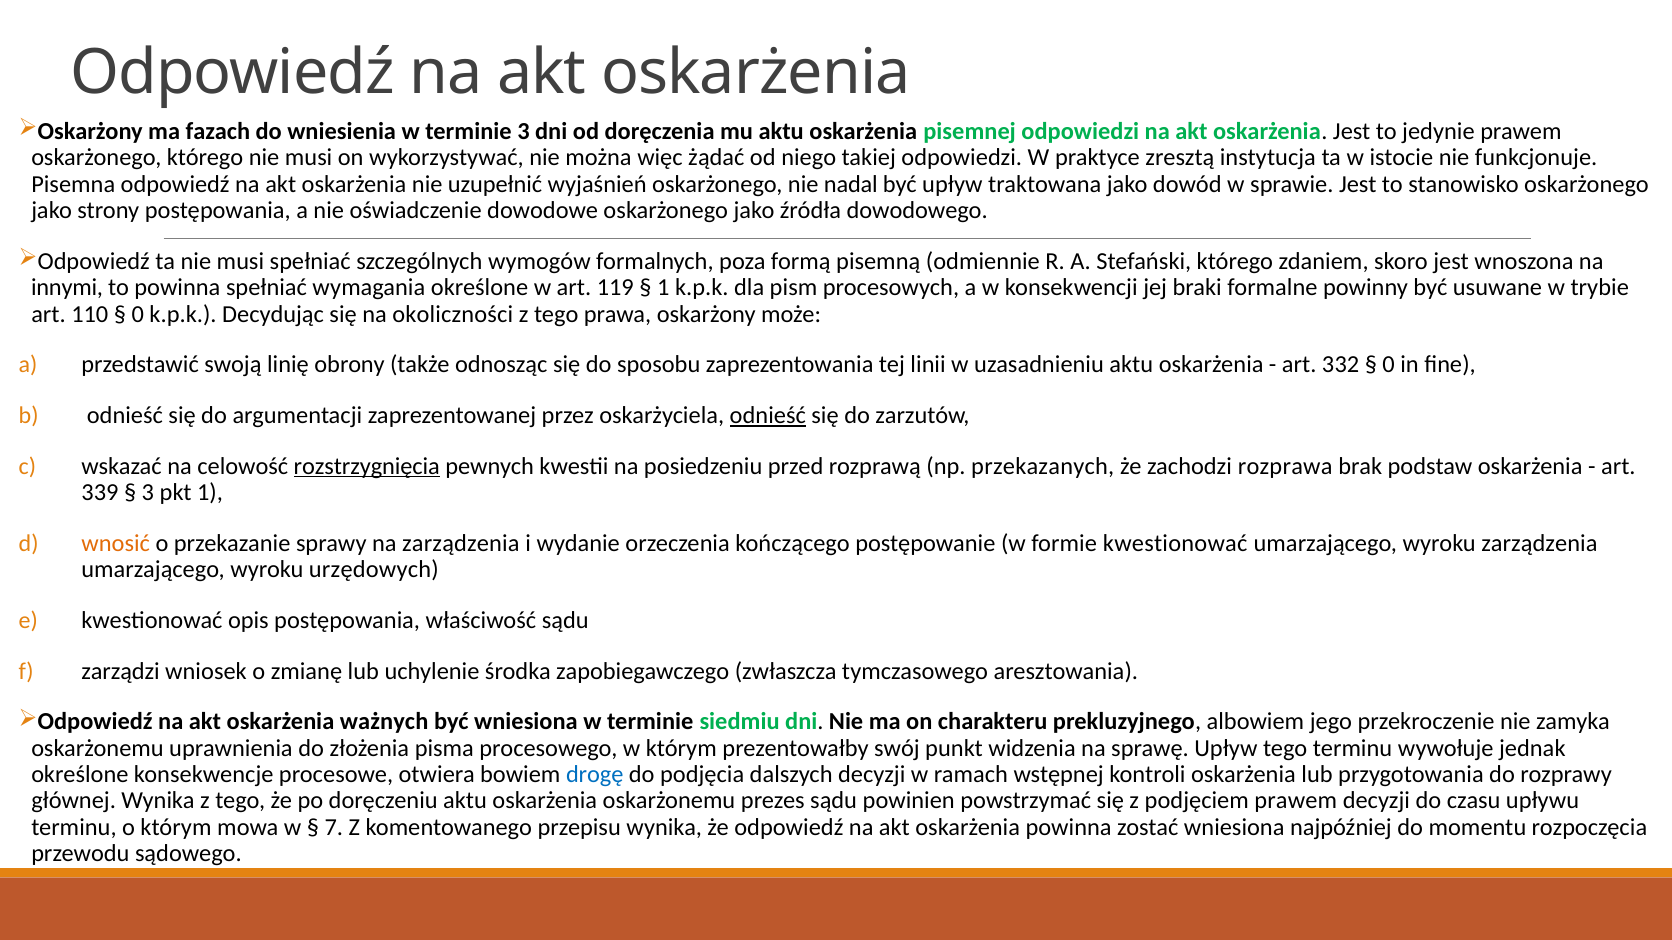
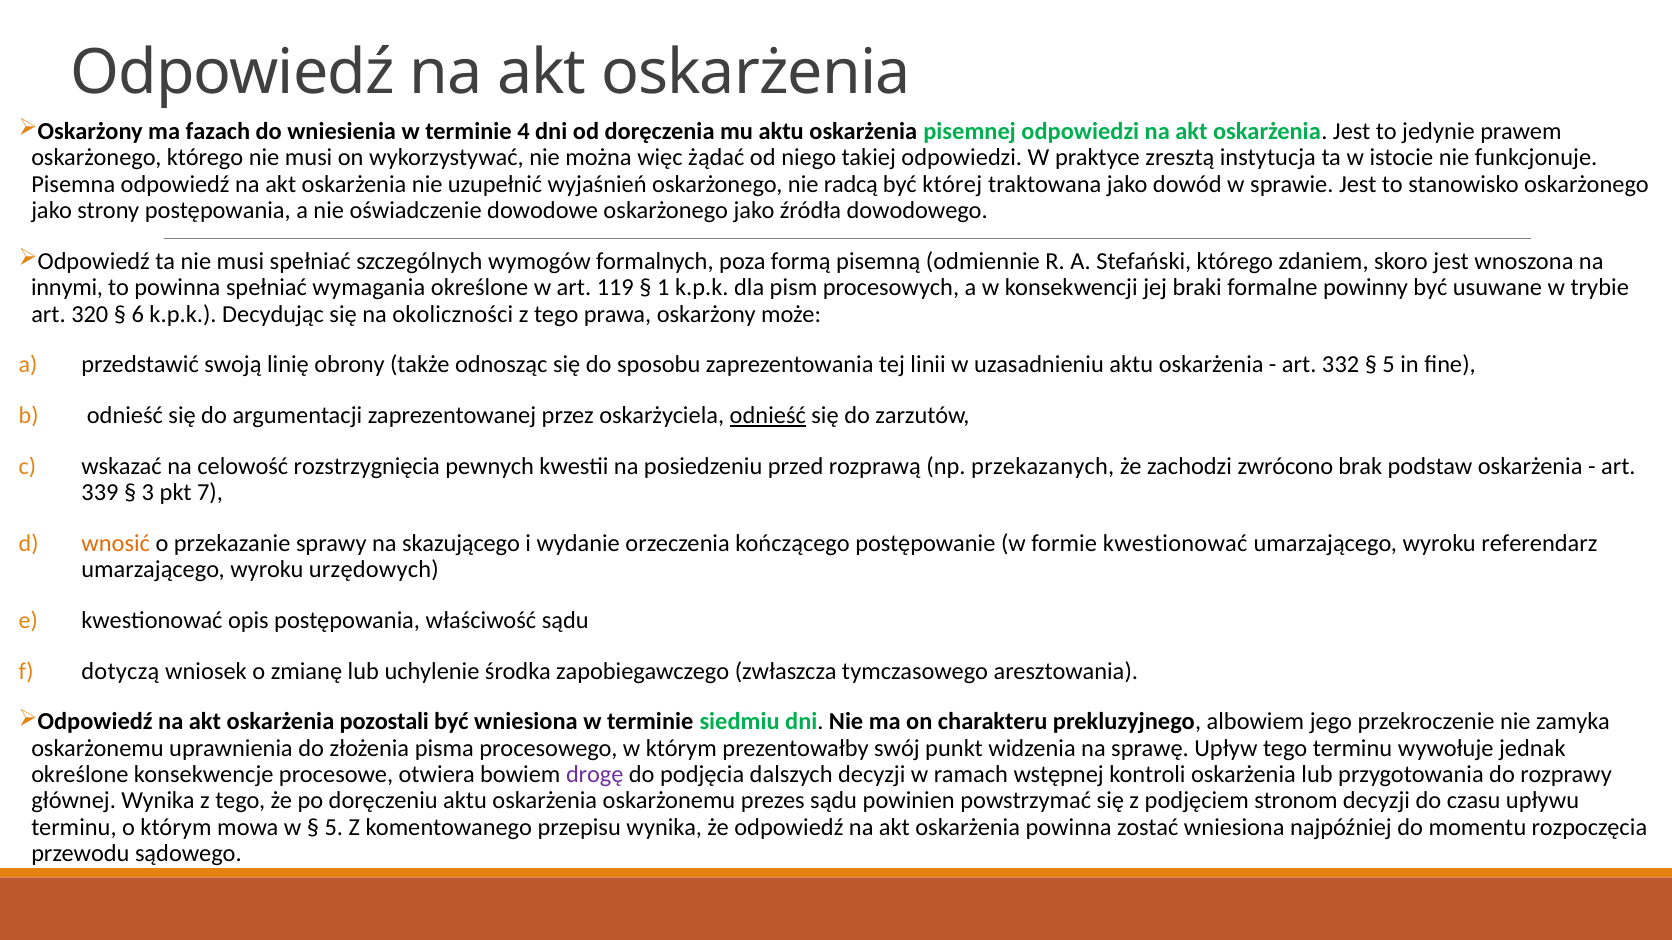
terminie 3: 3 -> 4 (523, 132)
nadal: nadal -> radcą (851, 184)
być upływ: upływ -> której (952, 184)
110: 110 -> 320 (90, 314)
0: 0 -> 6 (138, 314)
0: 0 -> 5 (1389, 365)
rozstrzygnięcia underline: present -> none (367, 466)
rozprawa: rozprawa -> zwrócono (1285, 466)
pkt 1: 1 -> 7 (210, 493)
na zarządzenia: zarządzenia -> skazującego (461, 544)
wyroku zarządzenia: zarządzenia -> referendarz (1539, 544)
zarządzi: zarządzi -> dotyczą (120, 671)
ważnych: ważnych -> pozostali (384, 722)
drogę colour: blue -> purple (595, 775)
podjęciem prawem: prawem -> stronom (1296, 801)
7: 7 -> 5 (334, 828)
